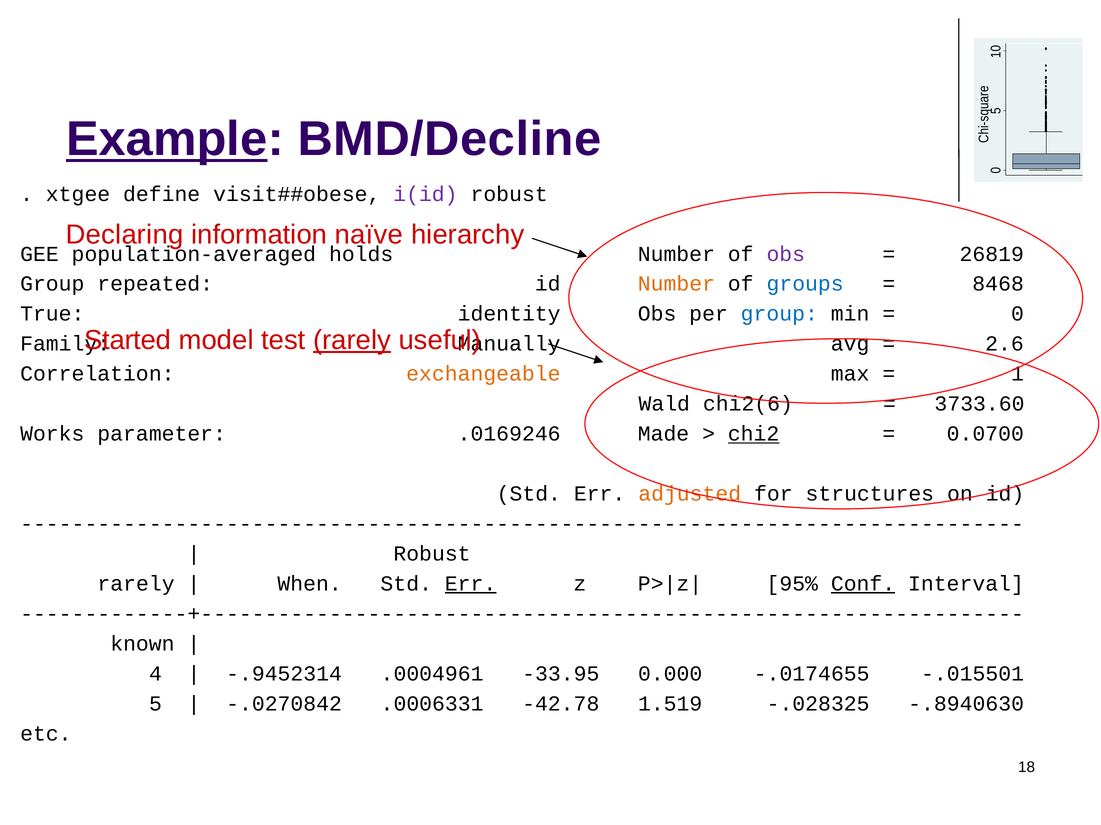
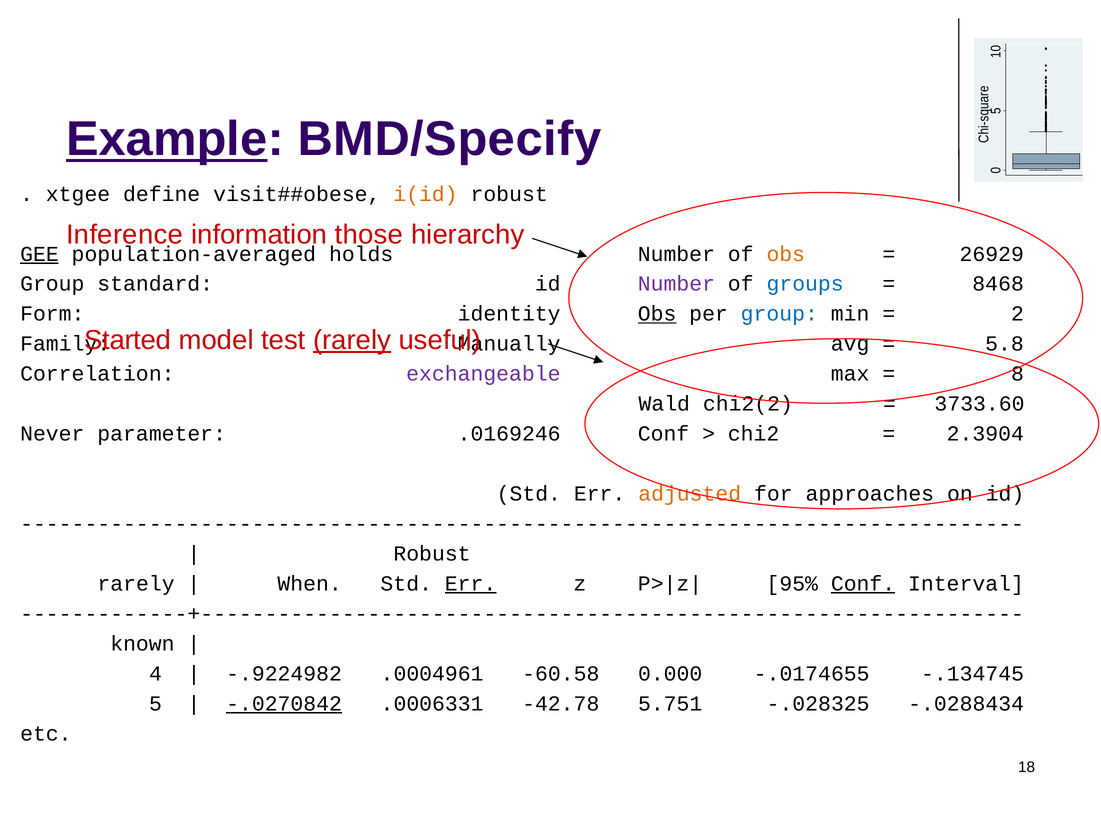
BMD/Decline: BMD/Decline -> BMD/Specify (449, 139)
i(id colour: purple -> orange (425, 194)
Declaring: Declaring -> Inference (125, 235)
naïve: naïve -> those (369, 235)
GEE underline: none -> present (39, 254)
obs colour: purple -> orange (786, 254)
26819: 26819 -> 26929 (992, 254)
repeated: repeated -> standard (155, 284)
Number colour: orange -> purple (676, 284)
True: True -> Form (52, 314)
Obs underline: none -> present (657, 314)
0: 0 -> 2 (1017, 314)
2.6: 2.6 -> 5.8 (1005, 344)
exchangeable colour: orange -> purple (483, 374)
1: 1 -> 8 (1017, 374)
chi2(6: chi2(6 -> chi2(2 (748, 404)
Works: Works -> Never (52, 434)
.0169246 Made: Made -> Conf (664, 434)
chi2 underline: present -> none (754, 434)
0.0700: 0.0700 -> 2.3904 (985, 434)
structures: structures -> approaches (870, 494)
-.9452314: -.9452314 -> -.9224982 (284, 674)
-33.95: -33.95 -> -60.58 (561, 674)
-.015501: -.015501 -> -.134745 (973, 674)
-.0270842 underline: none -> present (284, 704)
1.519: 1.519 -> 5.751 (670, 704)
-.8940630: -.8940630 -> -.0288434 (966, 704)
